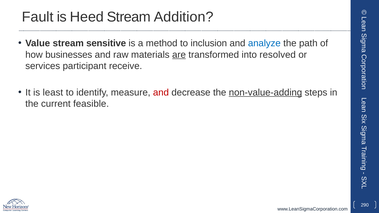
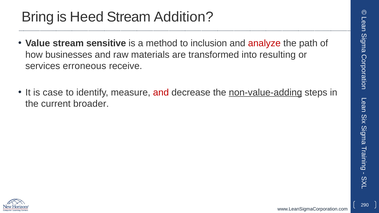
Fault: Fault -> Bring (38, 17)
analyze colour: blue -> red (264, 43)
are underline: present -> none (179, 55)
resolved: resolved -> resulting (278, 55)
participant: participant -> erroneous (85, 66)
least: least -> case (53, 93)
feasible: feasible -> broader (91, 104)
